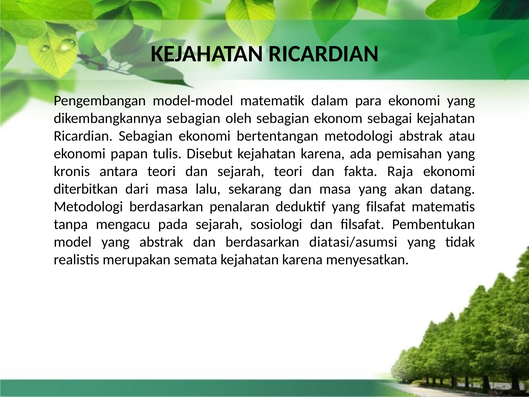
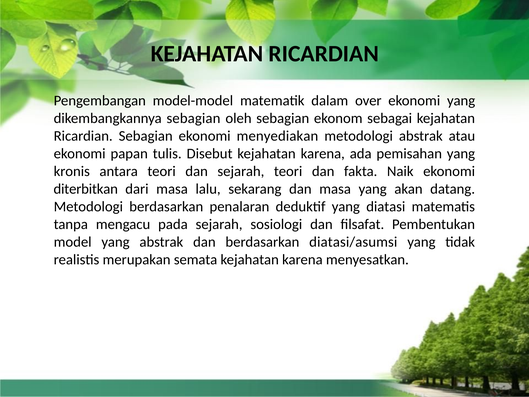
para: para -> over (368, 101)
bertentangan: bertentangan -> menyediakan (277, 136)
Raja: Raja -> Naik (400, 171)
yang filsafat: filsafat -> diatasi (386, 206)
